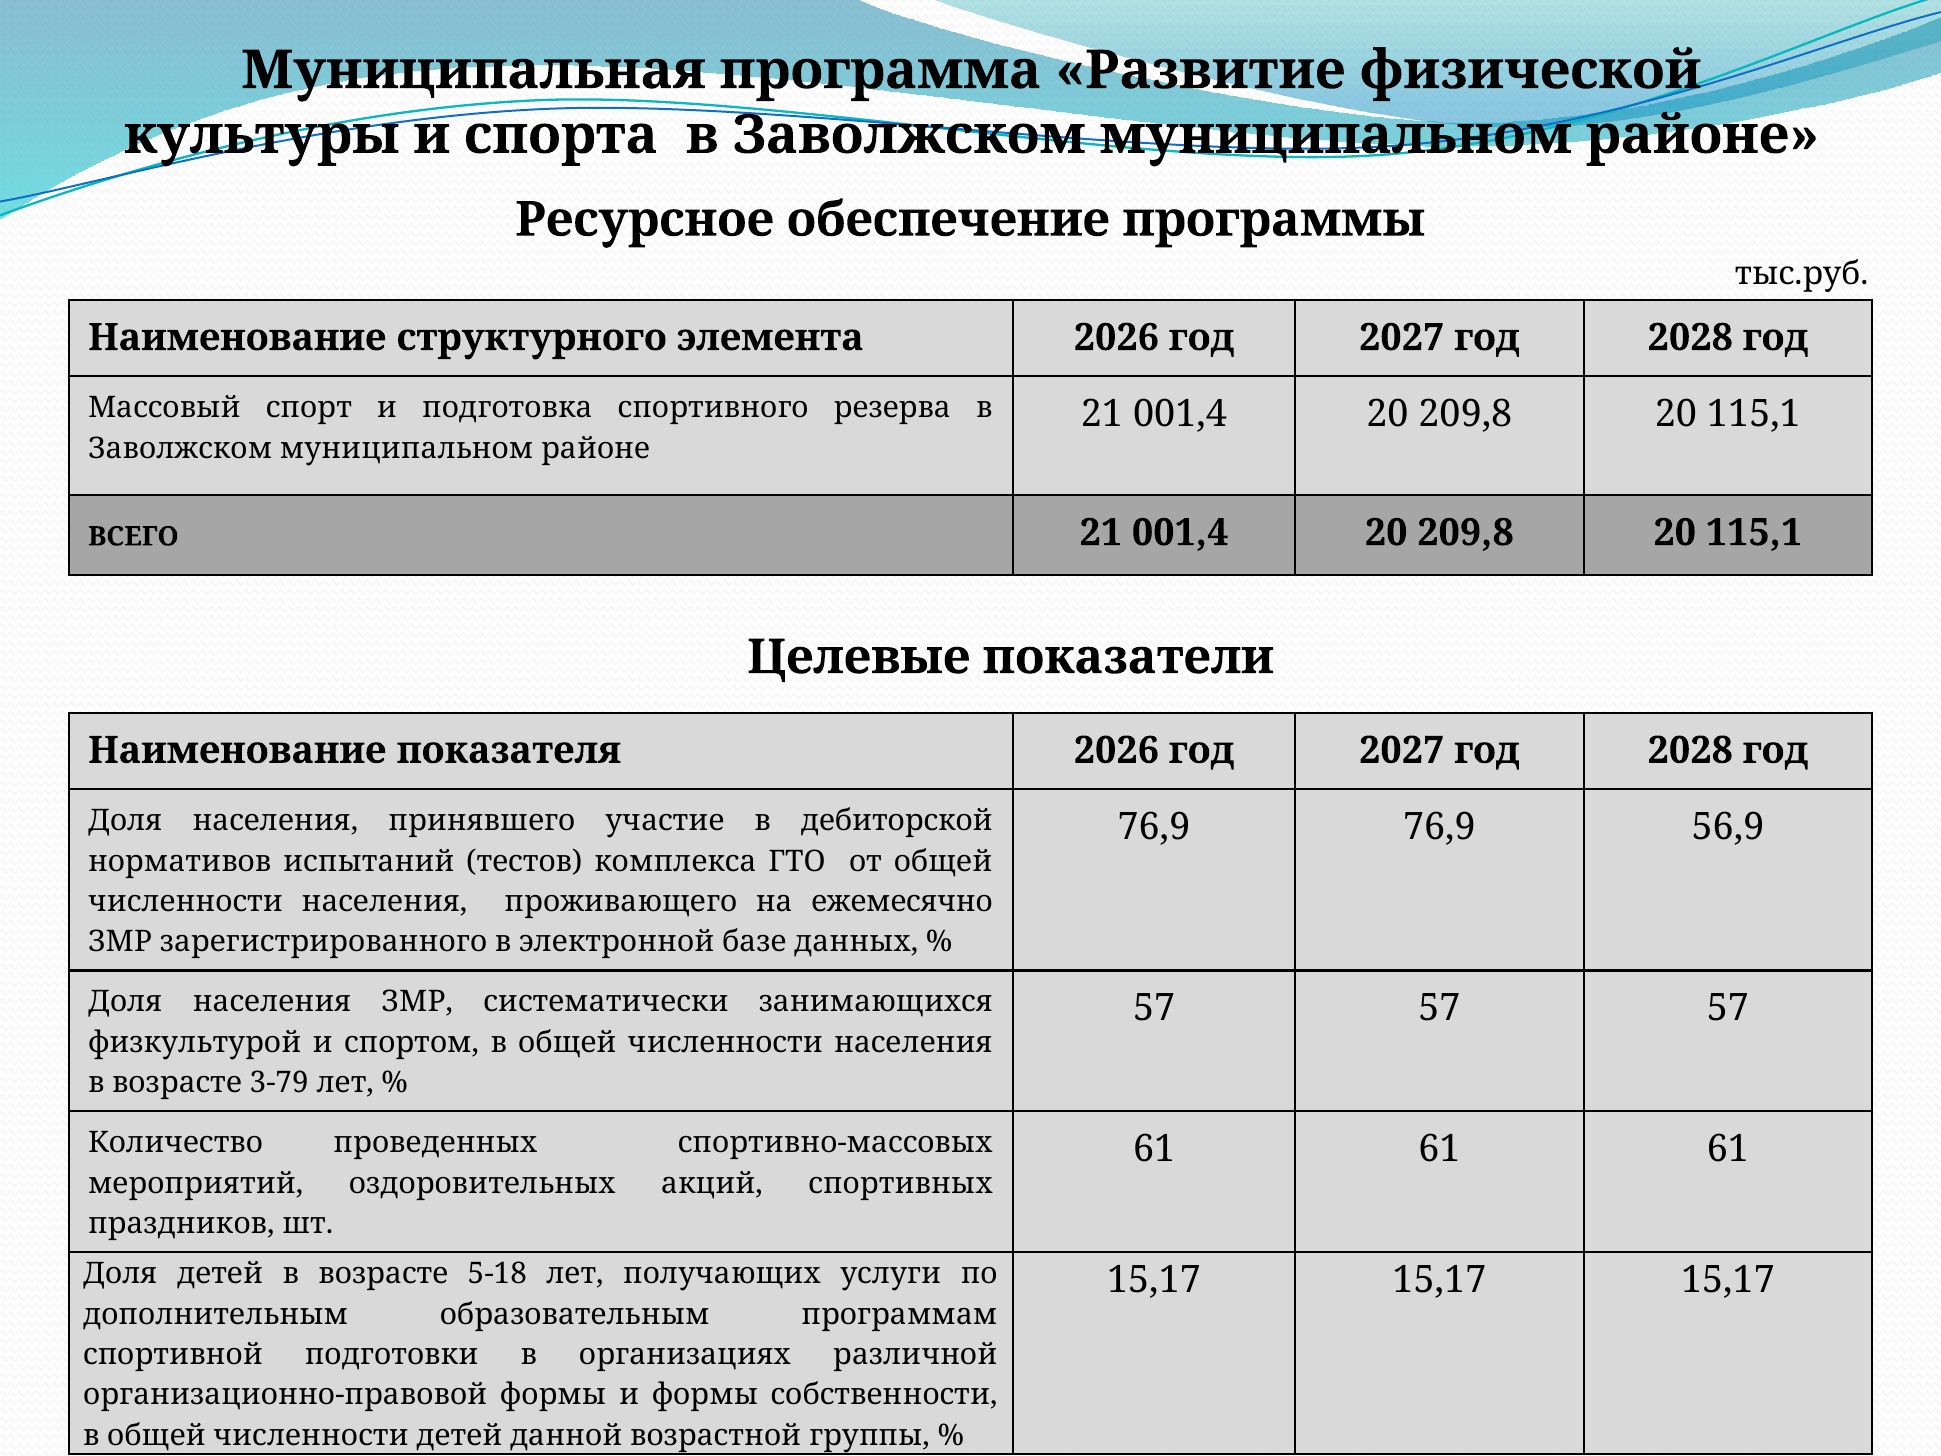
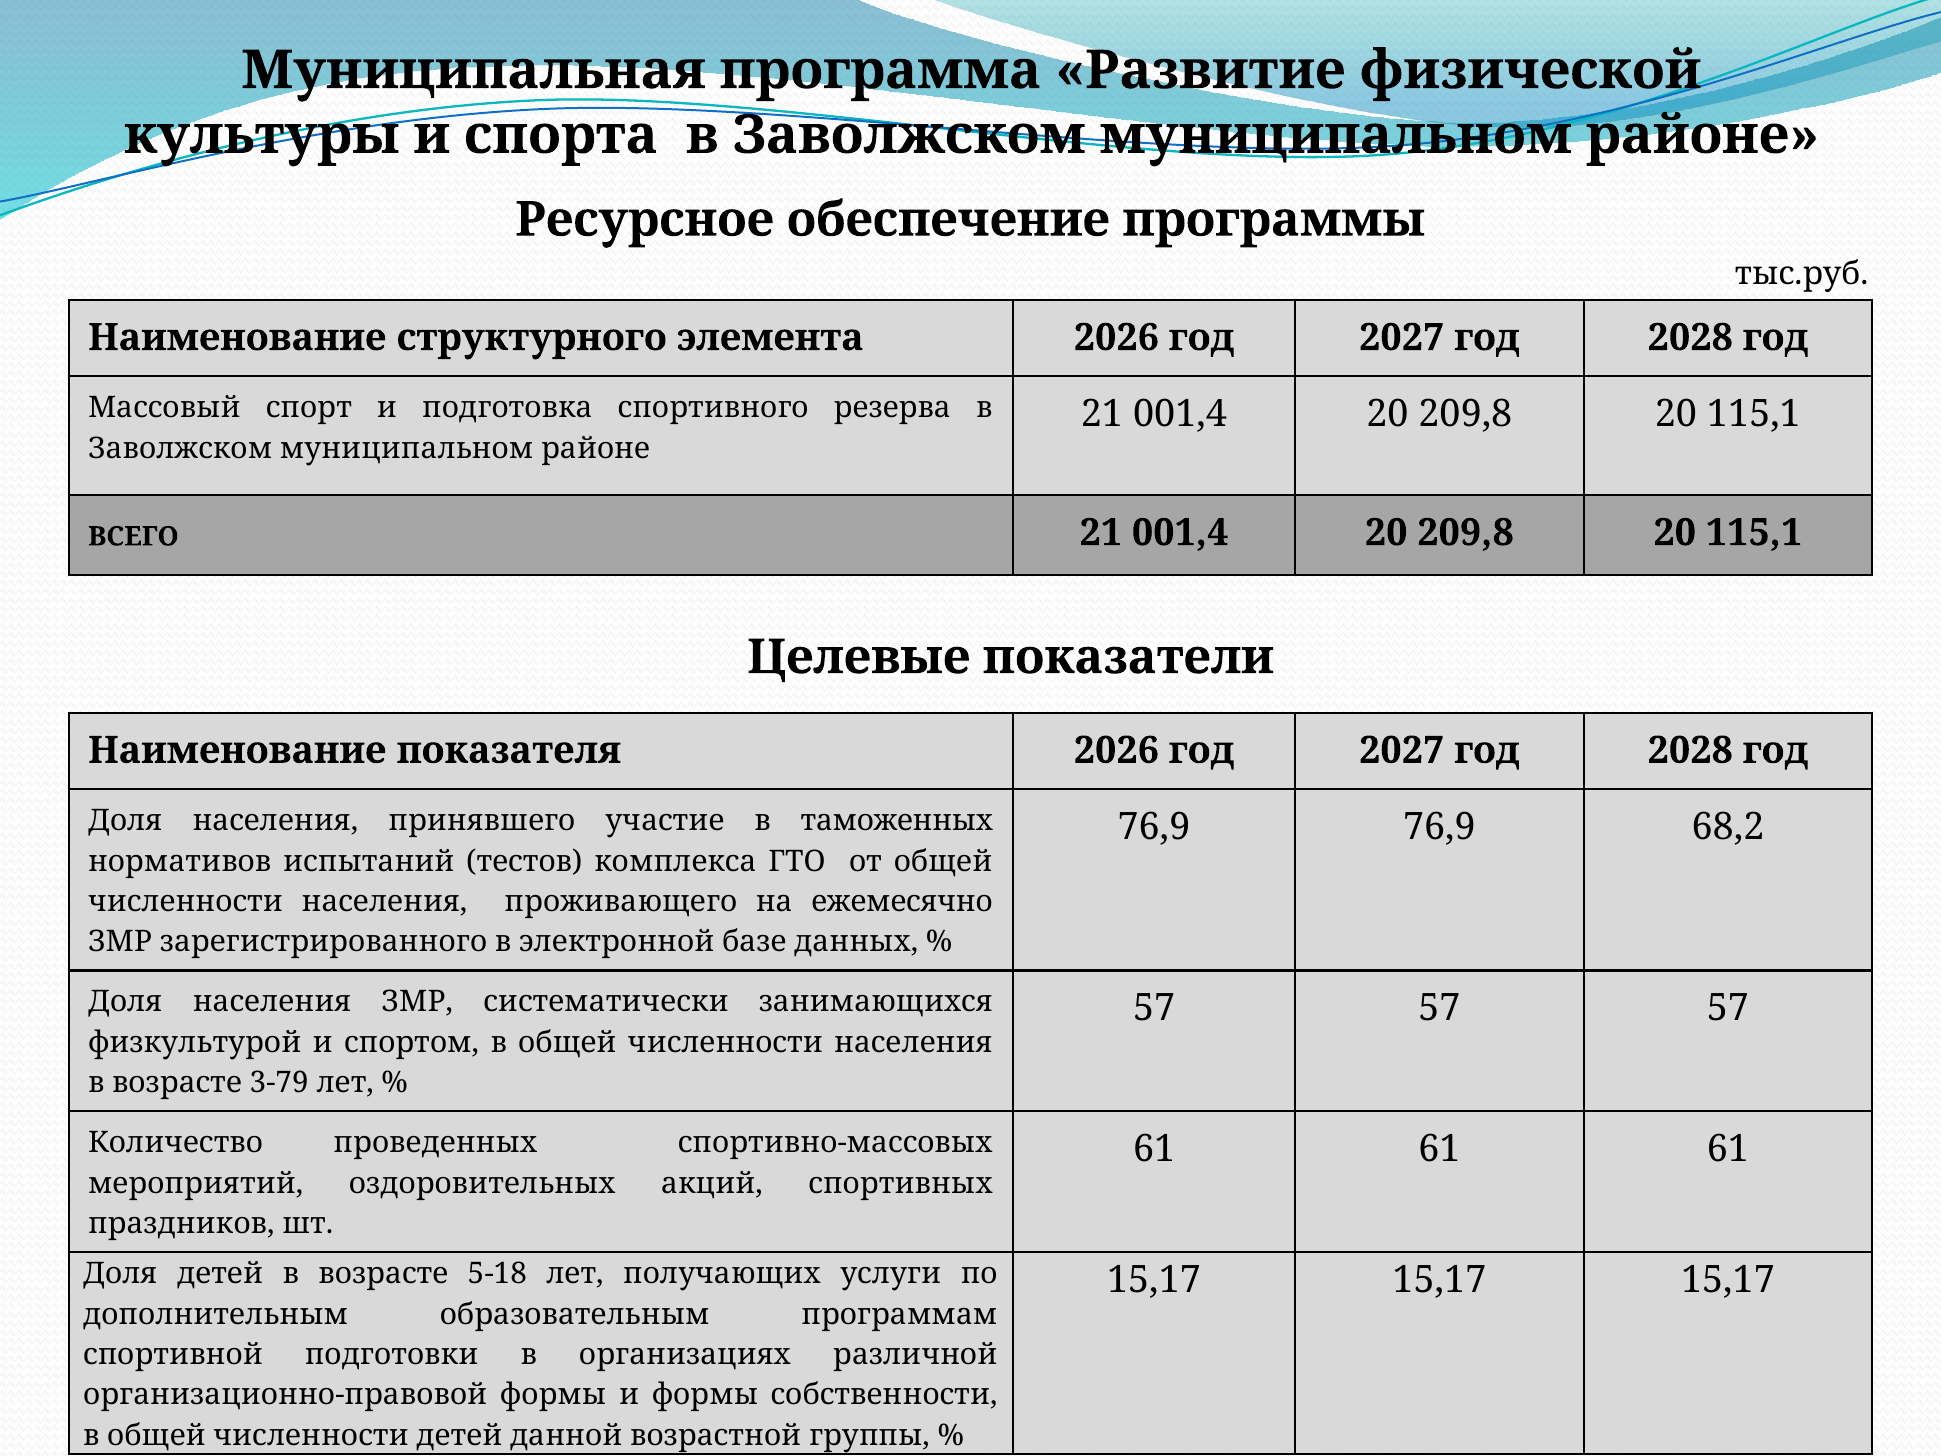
дебиторской: дебиторской -> таможенных (897, 821)
56,9: 56,9 -> 68,2 (1728, 827)
